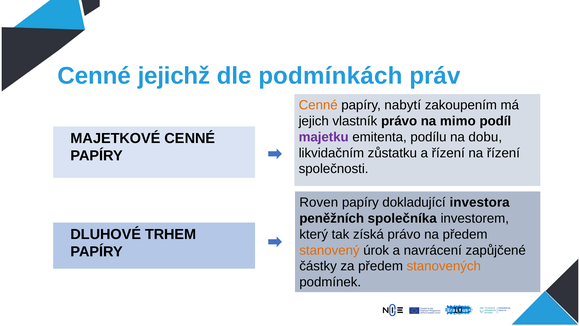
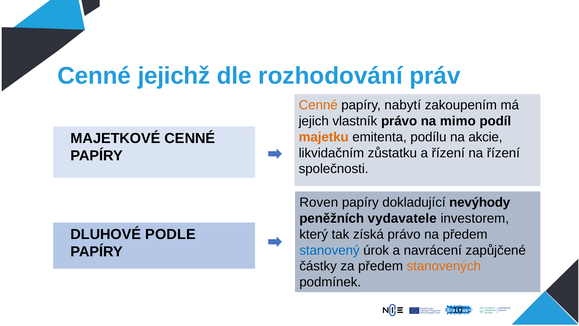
podmínkách: podmínkách -> rozhodování (330, 76)
majetku colour: purple -> orange (324, 137)
dobu: dobu -> akcie (485, 137)
investora: investora -> nevýhody (480, 202)
společníka: společníka -> vydavatele (402, 218)
TRHEM: TRHEM -> PODLE (170, 234)
stanovený colour: orange -> blue (329, 250)
